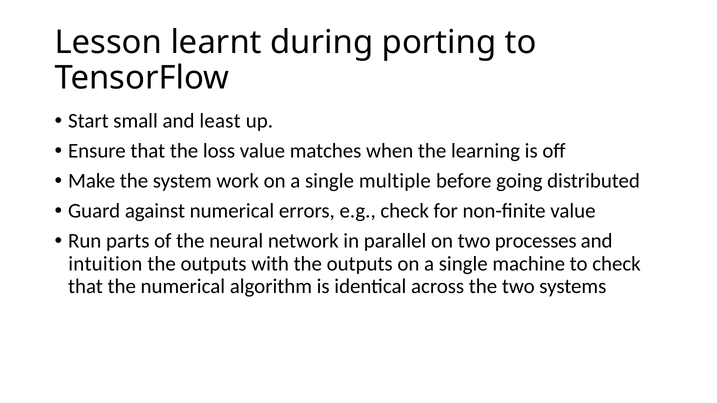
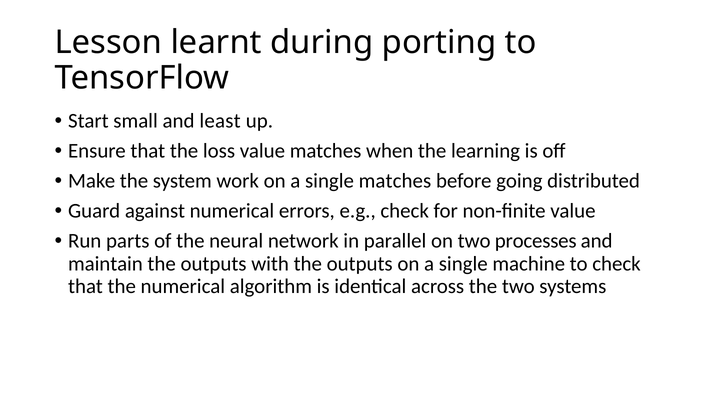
single multiple: multiple -> matches (395, 181)
intuition: intuition -> maintain (105, 264)
